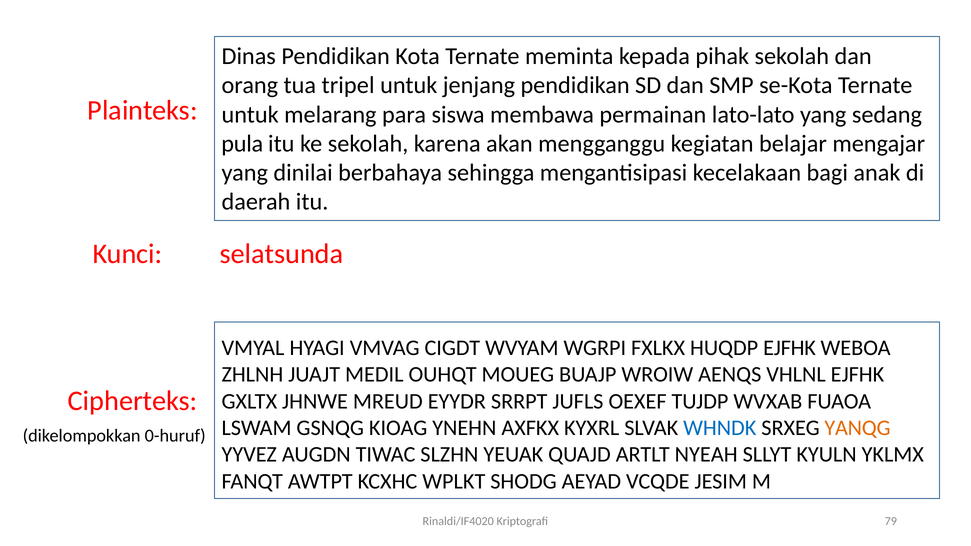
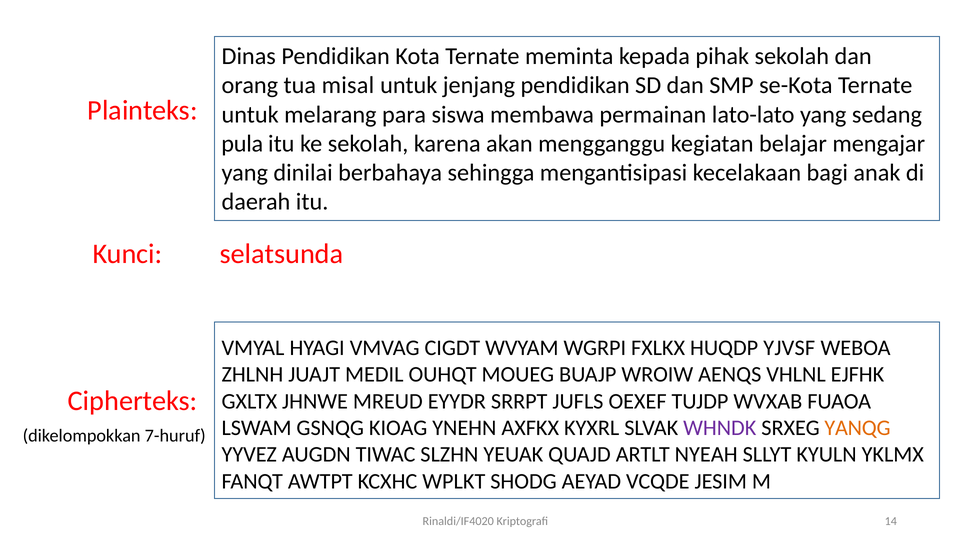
tripel: tripel -> misal (348, 86)
HUQDP EJFHK: EJFHK -> YJVSF (789, 348)
WHNDK colour: blue -> purple (720, 428)
0-huruf: 0-huruf -> 7-huruf (175, 436)
79: 79 -> 14 (891, 521)
